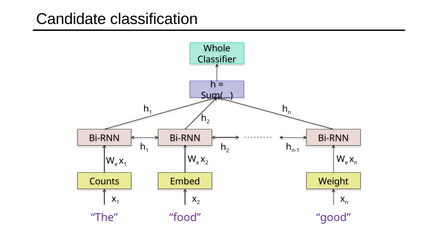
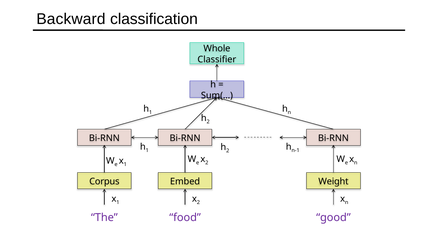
Candidate: Candidate -> Backward (71, 19)
Counts: Counts -> Corpus (104, 181)
